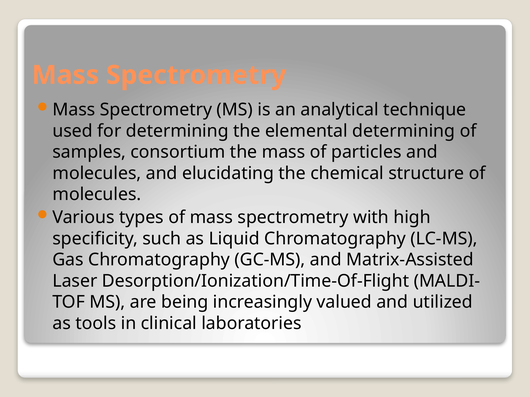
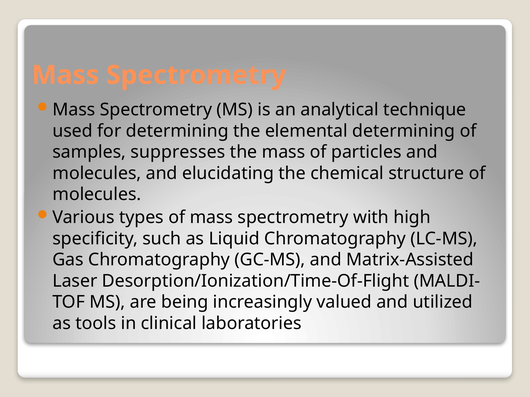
consortium: consortium -> suppresses (178, 152)
